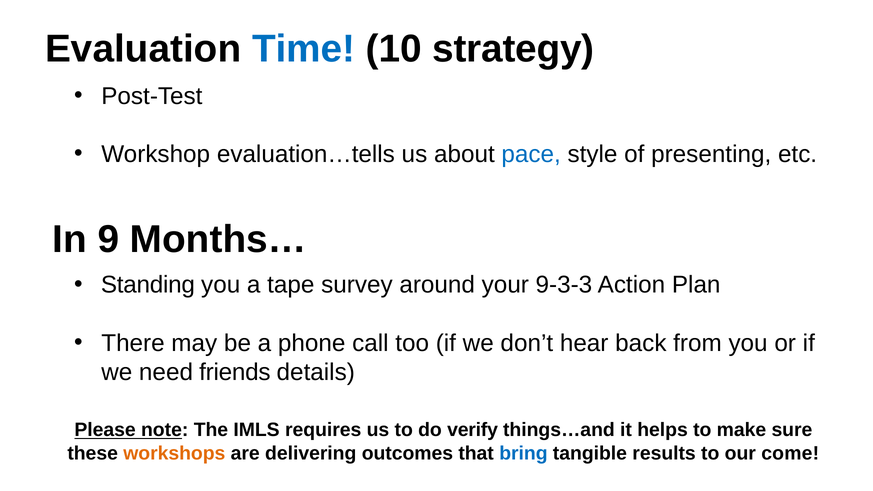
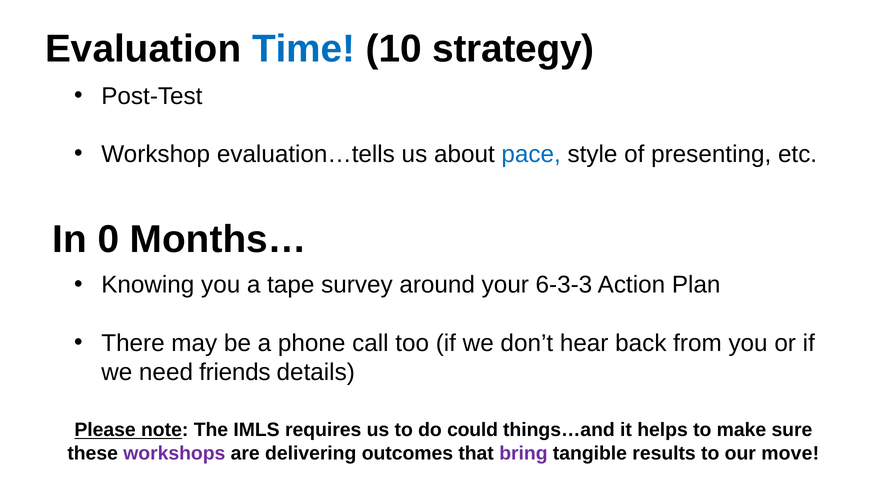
9: 9 -> 0 (108, 239)
Standing: Standing -> Knowing (148, 285)
9-3-3: 9-3-3 -> 6-3-3 (564, 285)
verify: verify -> could (473, 430)
workshops colour: orange -> purple (174, 453)
bring colour: blue -> purple (523, 453)
come: come -> move (790, 453)
